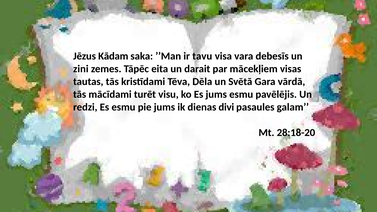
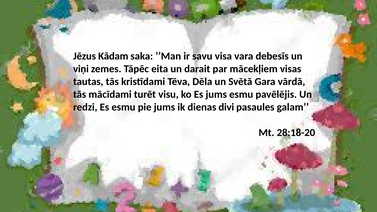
tavu: tavu -> savu (202, 56)
zini: zini -> viņi (81, 69)
